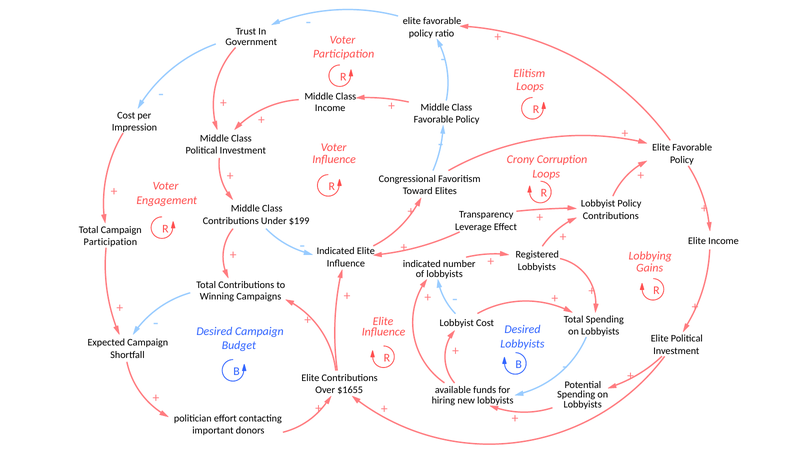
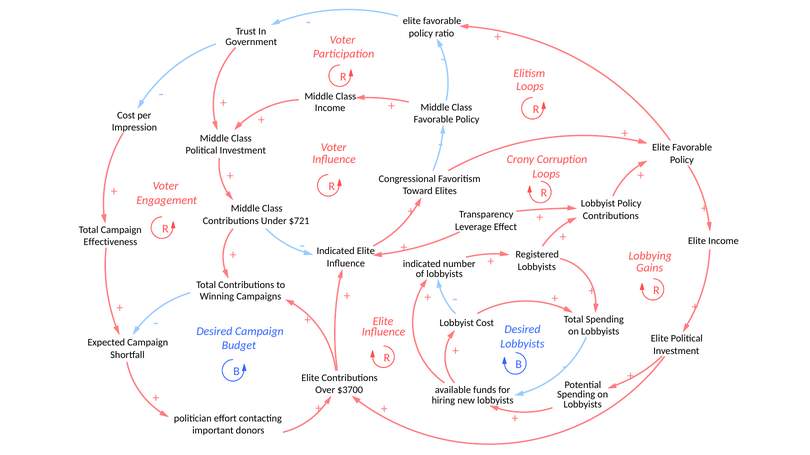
$199: $199 -> $721 (299, 221)
Participation: Participation -> Effectiveness (110, 242)
$1655: $1655 -> $3700 (350, 391)
